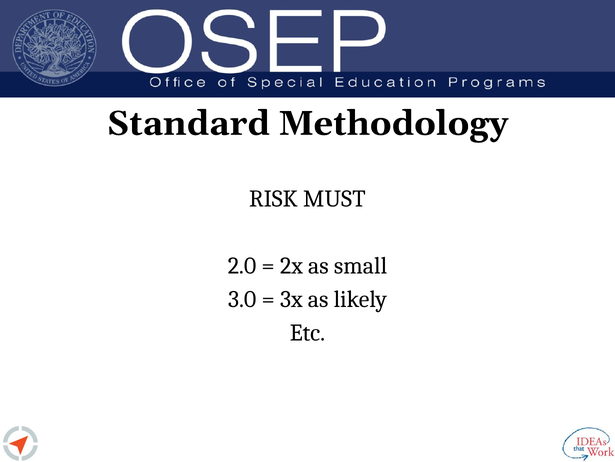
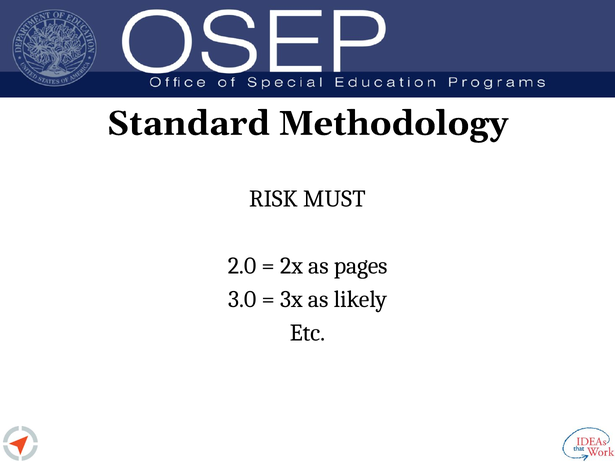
small: small -> pages (361, 265)
